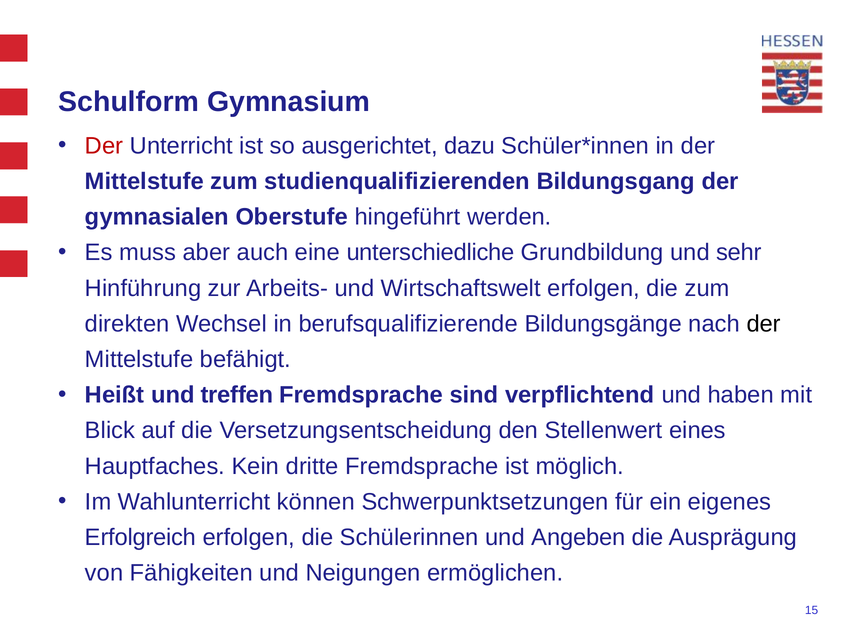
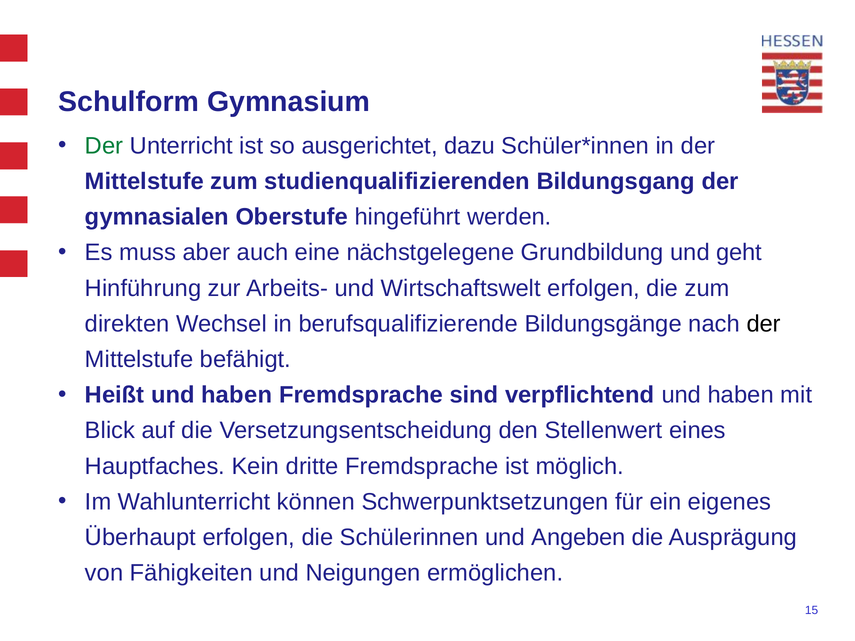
Der colour: red -> green (104, 146)
unterschiedliche: unterschiedliche -> nächstgelegene (430, 253)
sehr: sehr -> geht (739, 253)
treffen: treffen -> haben (237, 395)
Erfolgreich: Erfolgreich -> Überhaupt (140, 538)
